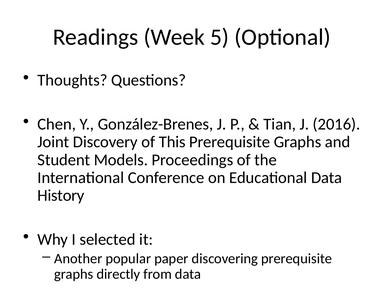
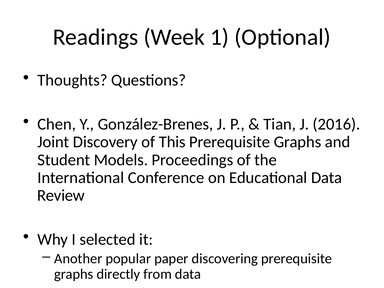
5: 5 -> 1 (220, 37)
History: History -> Review (61, 196)
